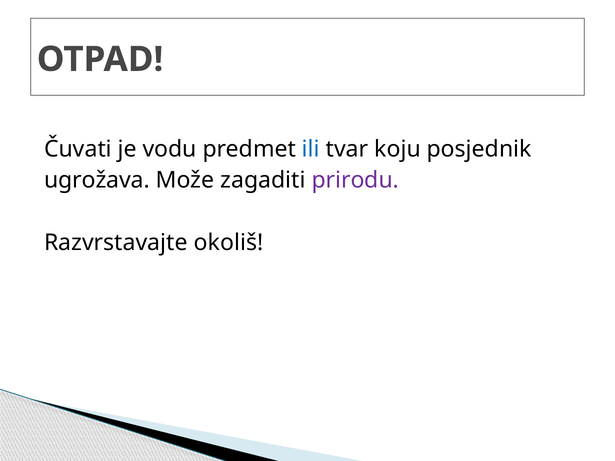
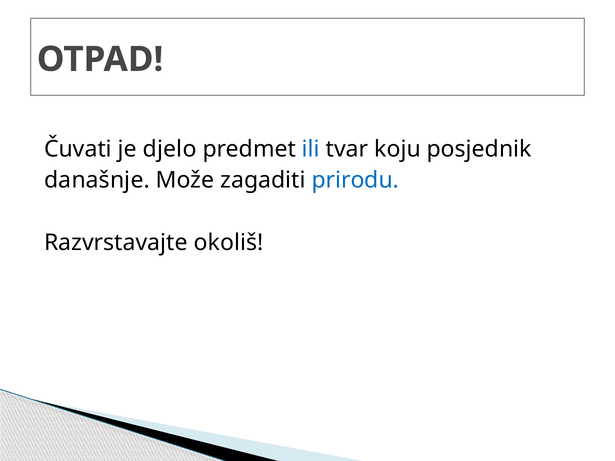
vodu: vodu -> djelo (170, 149)
ugrožava: ugrožava -> današnje (97, 180)
prirodu colour: purple -> blue (355, 180)
